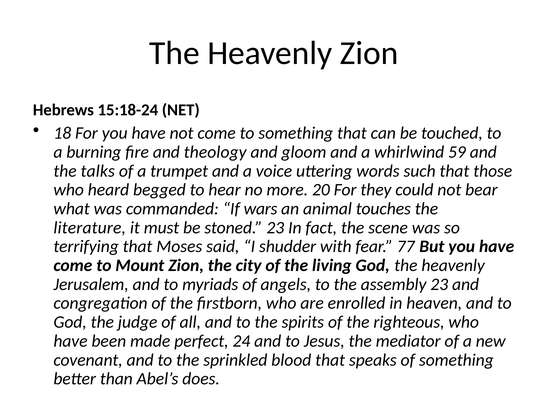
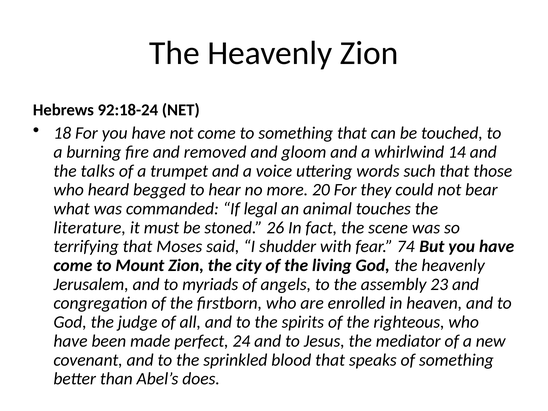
15:18-24: 15:18-24 -> 92:18-24 (128, 110)
theology: theology -> removed (215, 152)
59: 59 -> 14 (457, 152)
wars: wars -> legal (261, 209)
stoned 23: 23 -> 26 (275, 228)
77: 77 -> 74 (406, 247)
